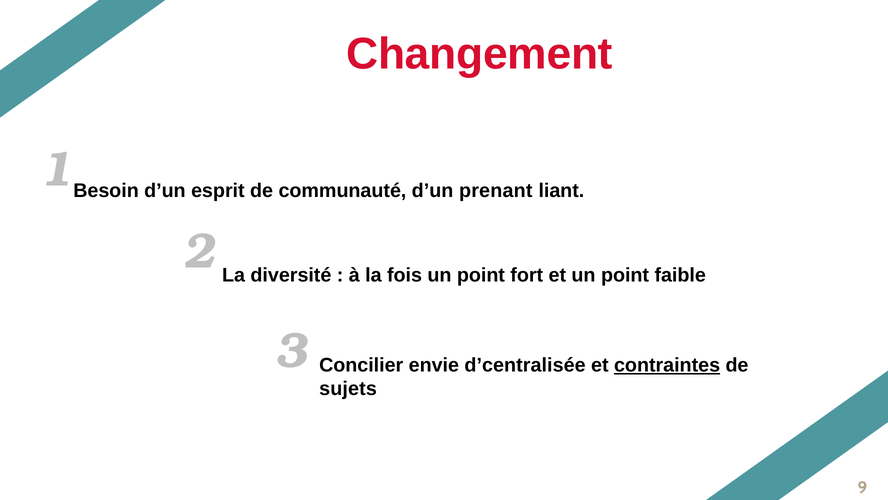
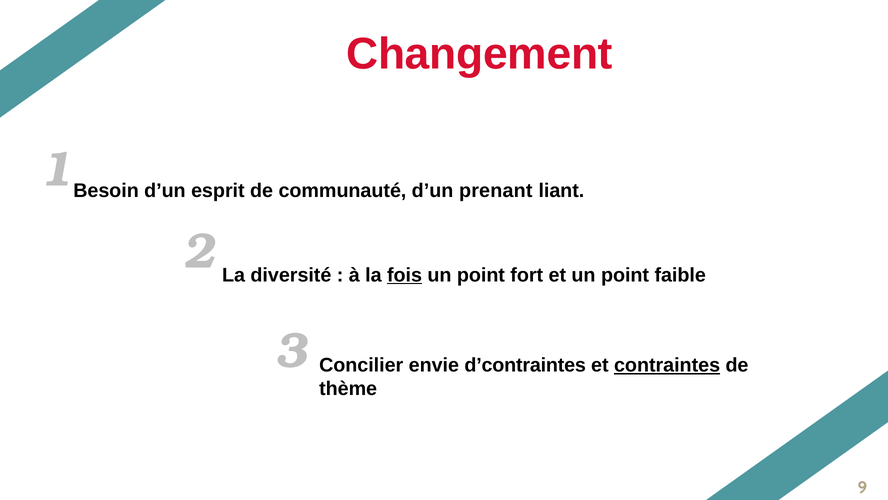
fois underline: none -> present (405, 275)
d’centralisée: d’centralisée -> d’contraintes (525, 365)
sujets: sujets -> thème (348, 389)
